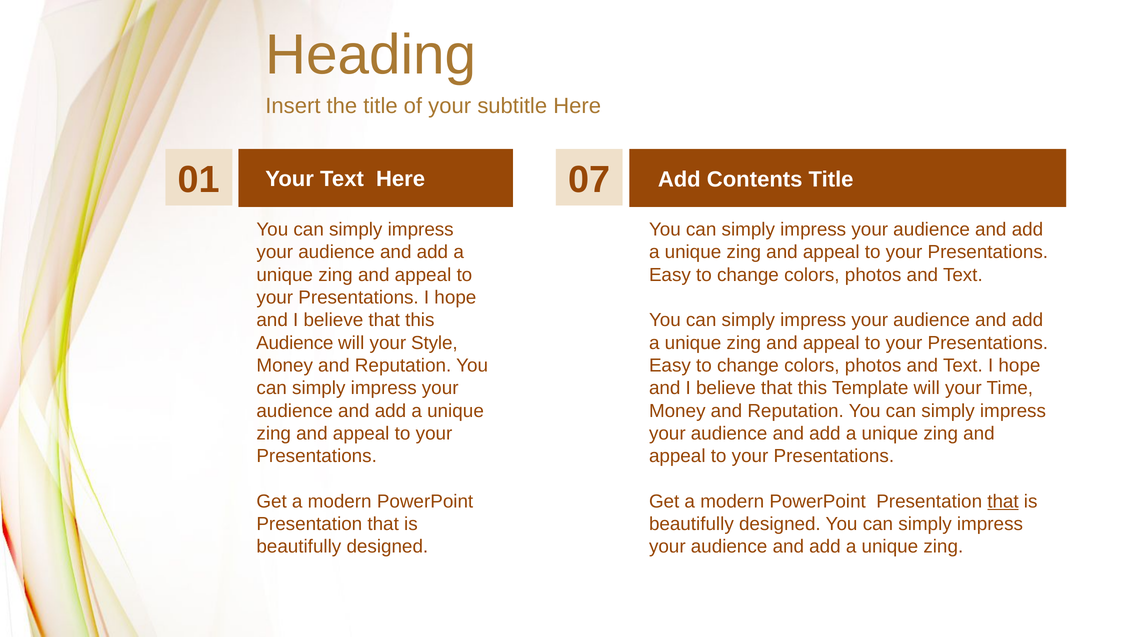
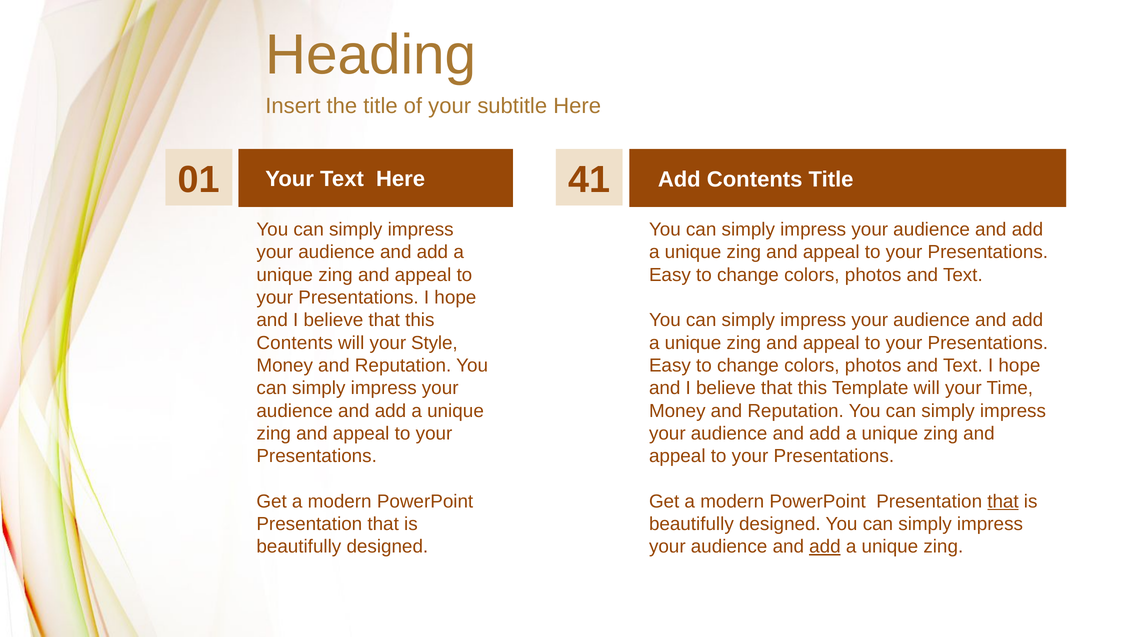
07: 07 -> 41 (589, 180)
Audience: Audience -> Contents (295, 343)
add underline: none -> present (825, 547)
